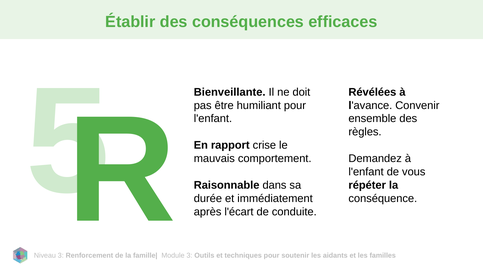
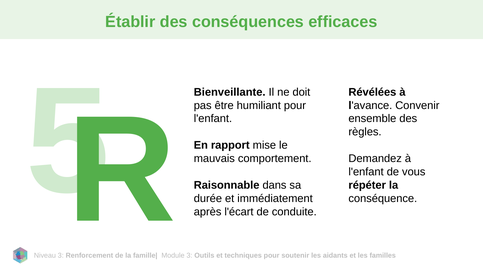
crise: crise -> mise (264, 145)
